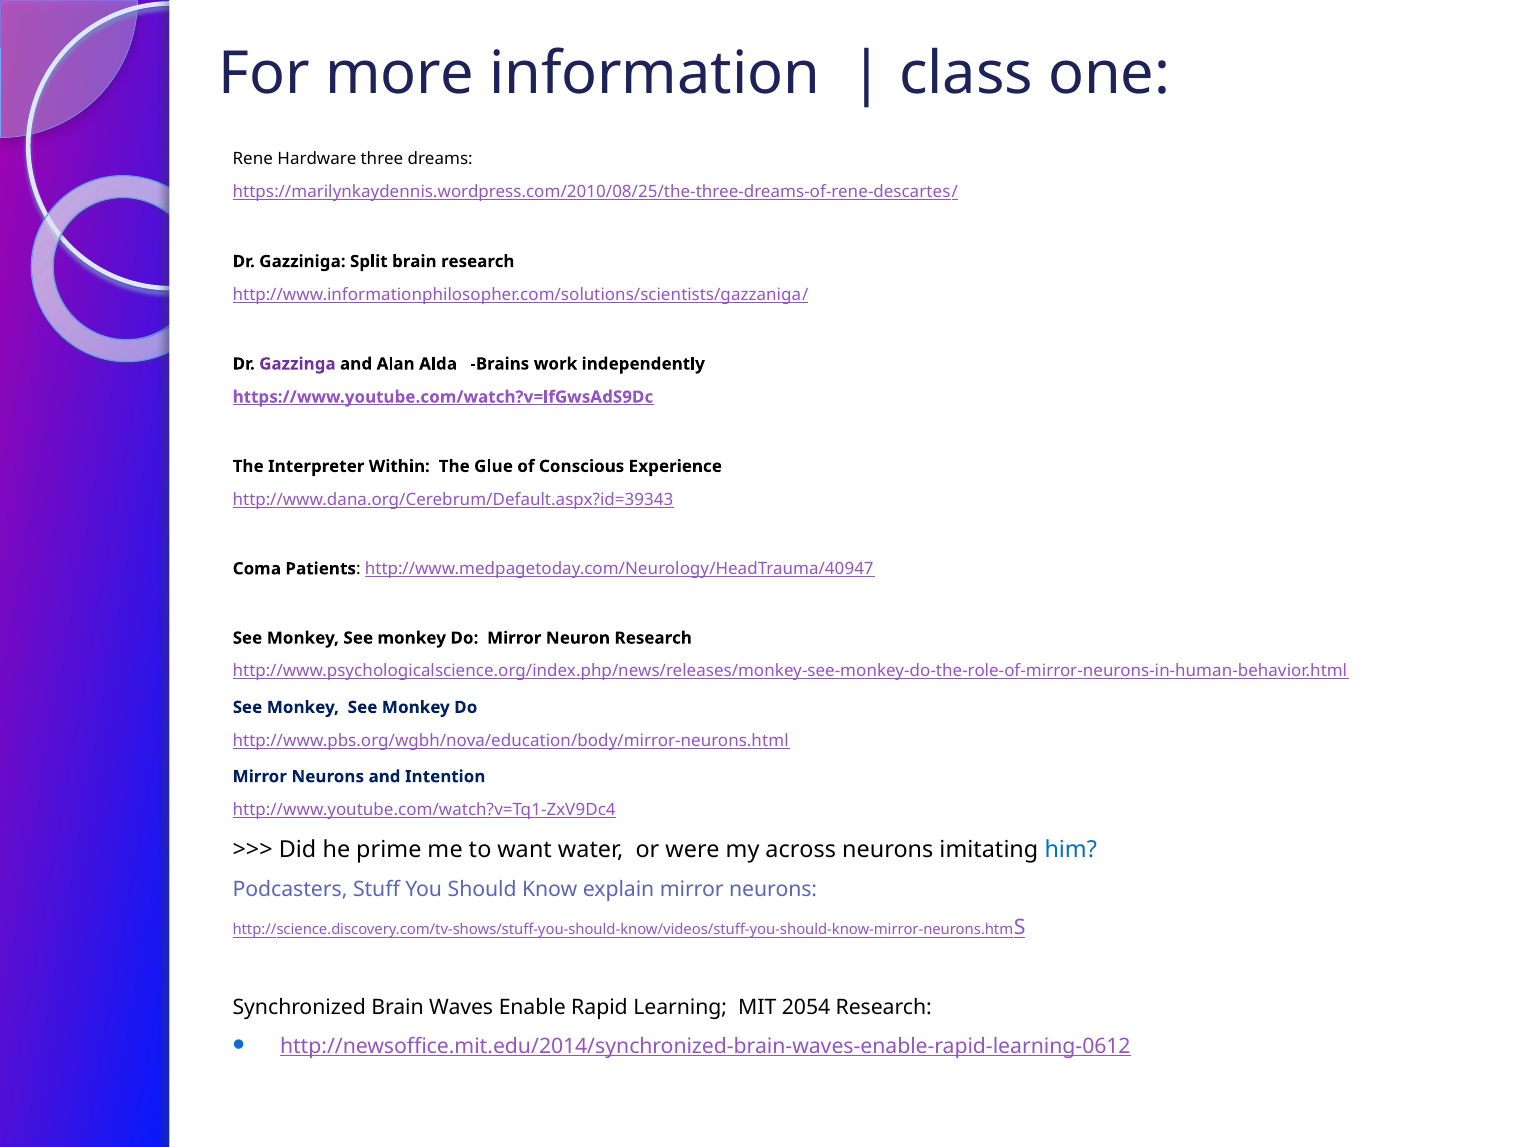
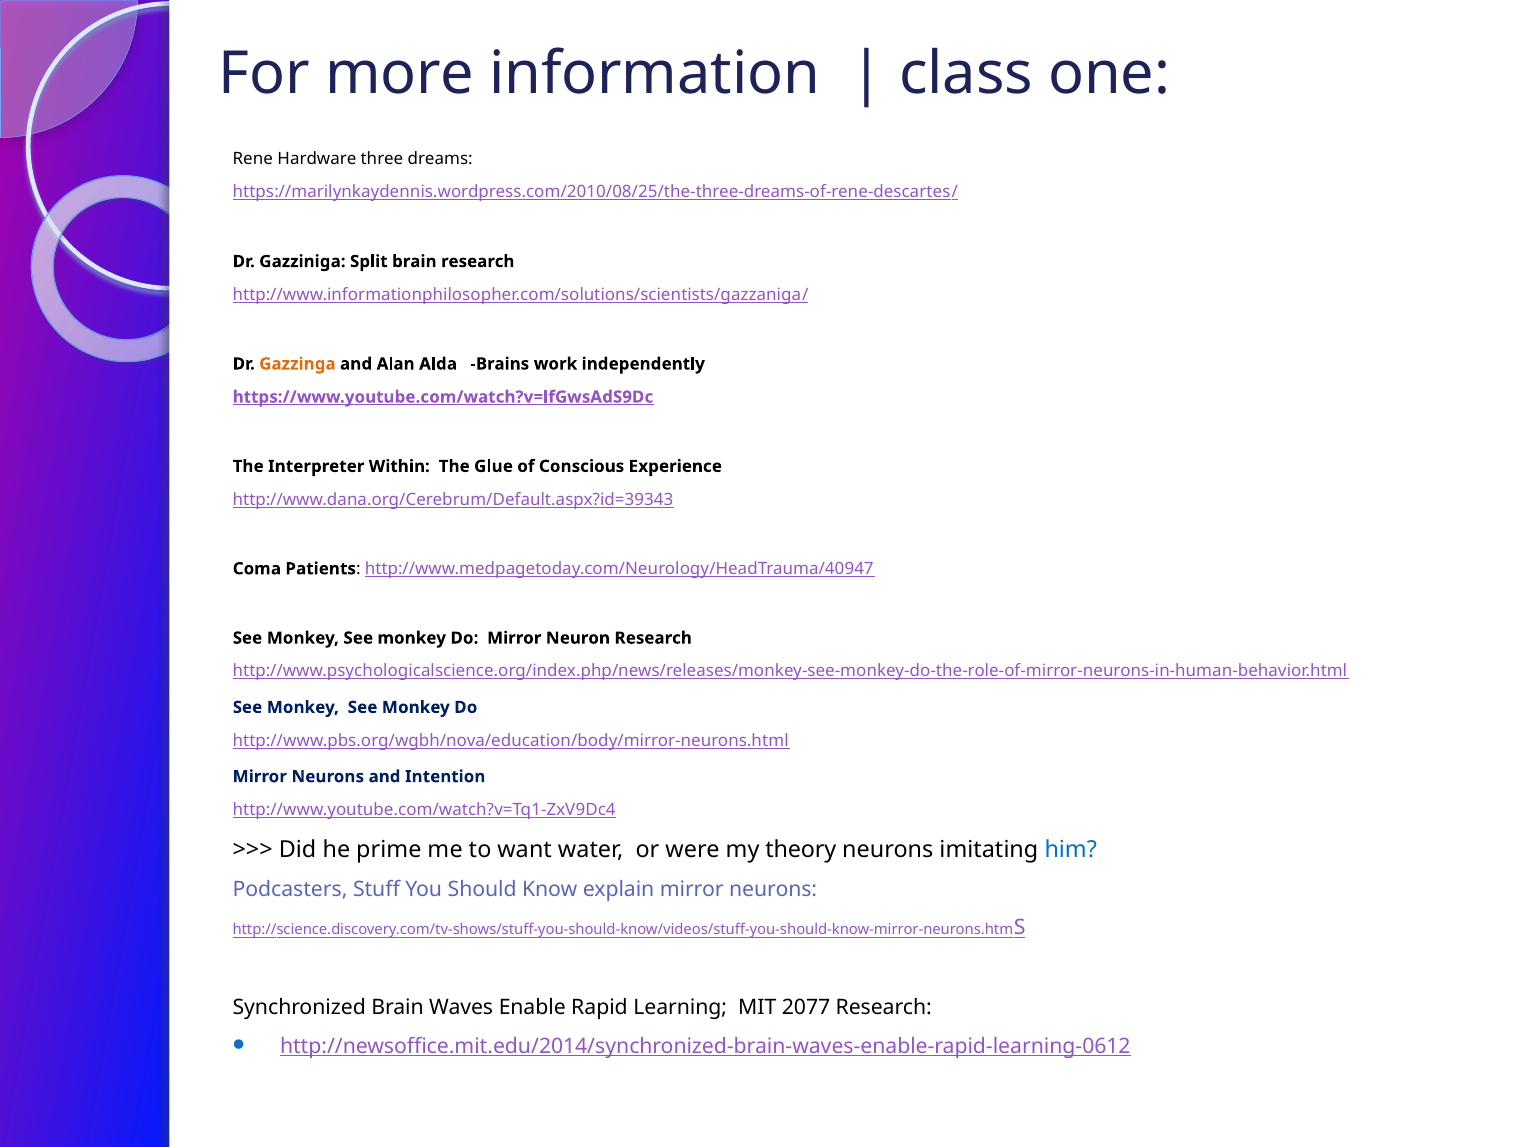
Gazzinga colour: purple -> orange (297, 364)
across: across -> theory (801, 850)
2054: 2054 -> 2077 (806, 1008)
